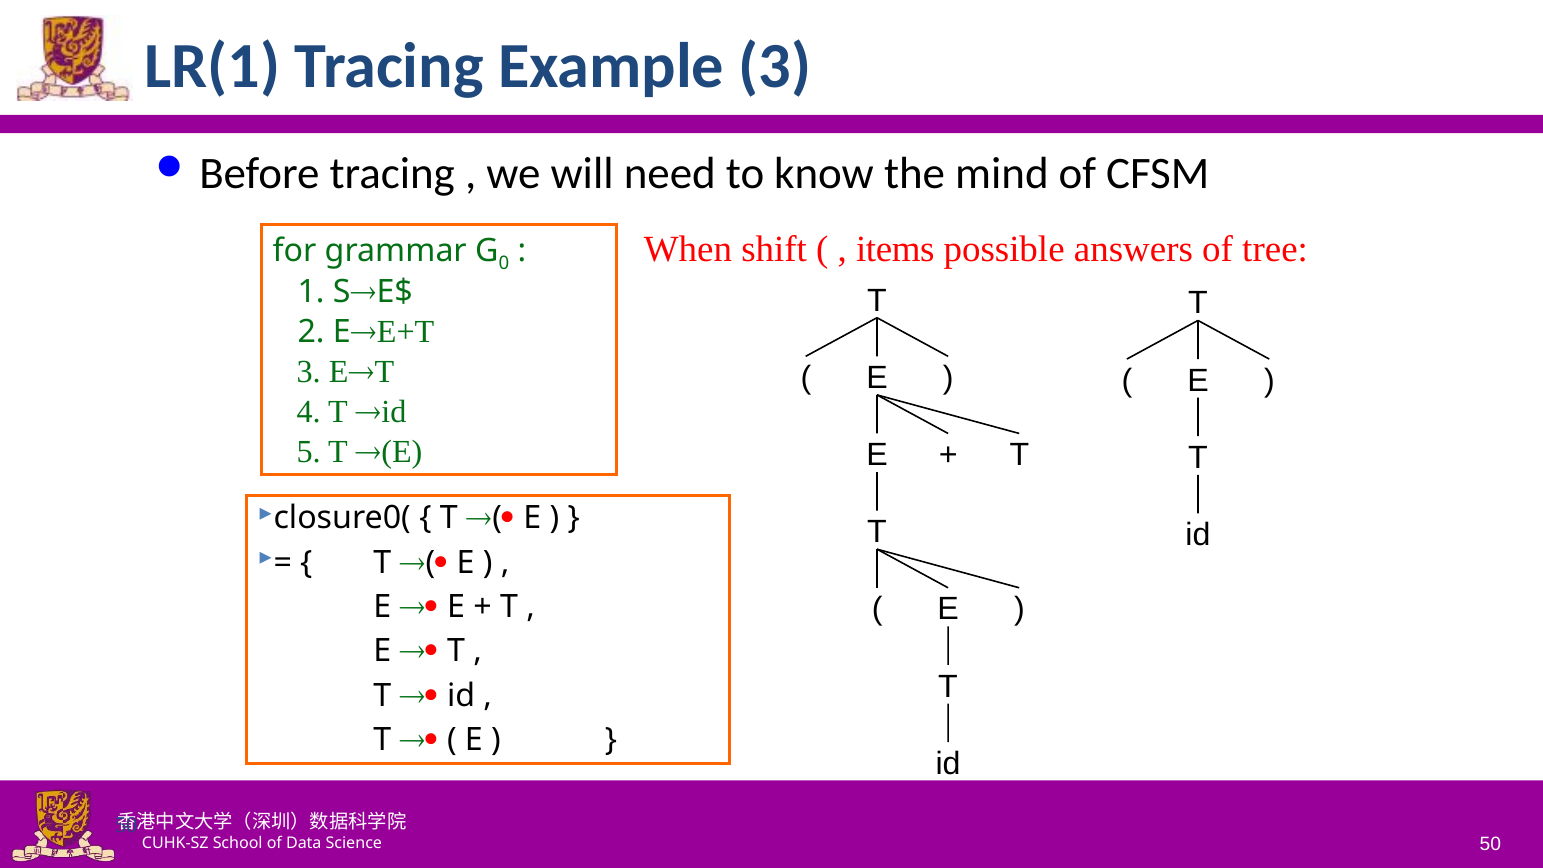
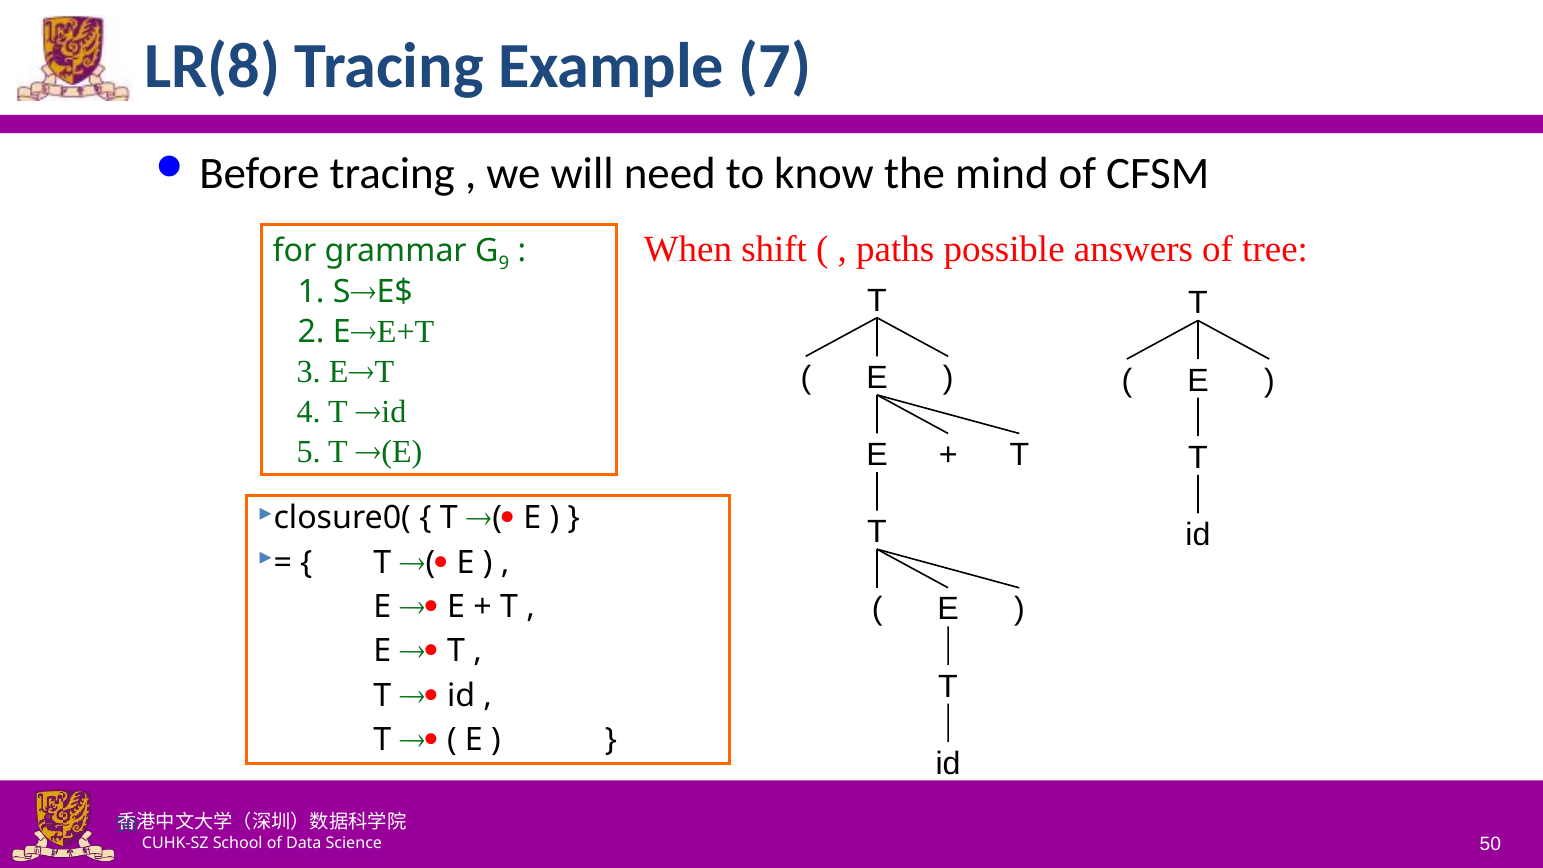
LR(1: LR(1 -> LR(8 (212, 67)
Example 3: 3 -> 7 (775, 67)
items: items -> paths (895, 249)
0: 0 -> 9 (504, 264)
